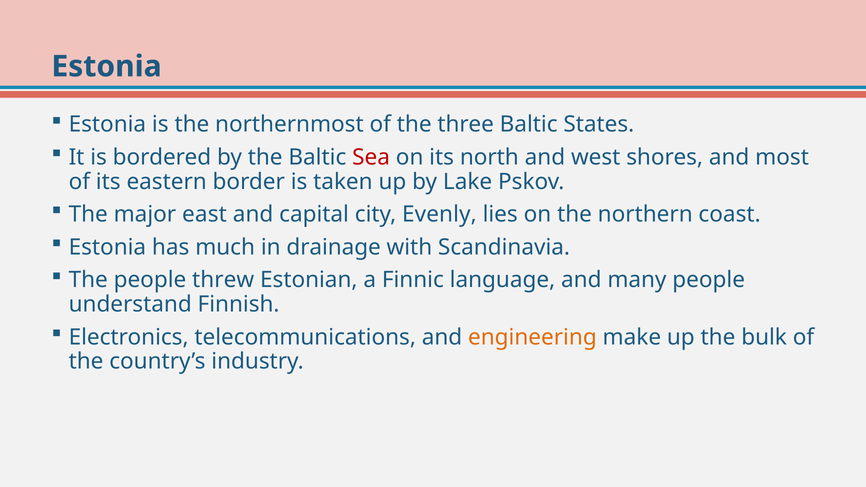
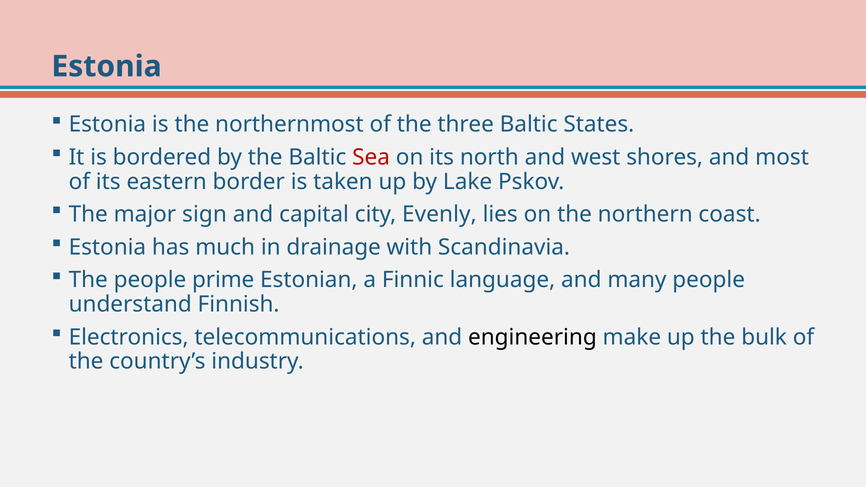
east: east -> sign (204, 214)
threw: threw -> prime (223, 280)
engineering colour: orange -> black (532, 337)
